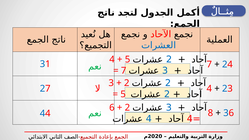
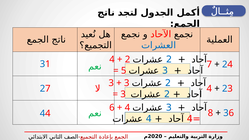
5: 5 -> 2 (128, 59)
7: 7 -> 5 (124, 71)
2: 2 -> 3 (127, 83)
5: 5 -> 3 (123, 94)
2: 2 -> 4 (127, 108)
